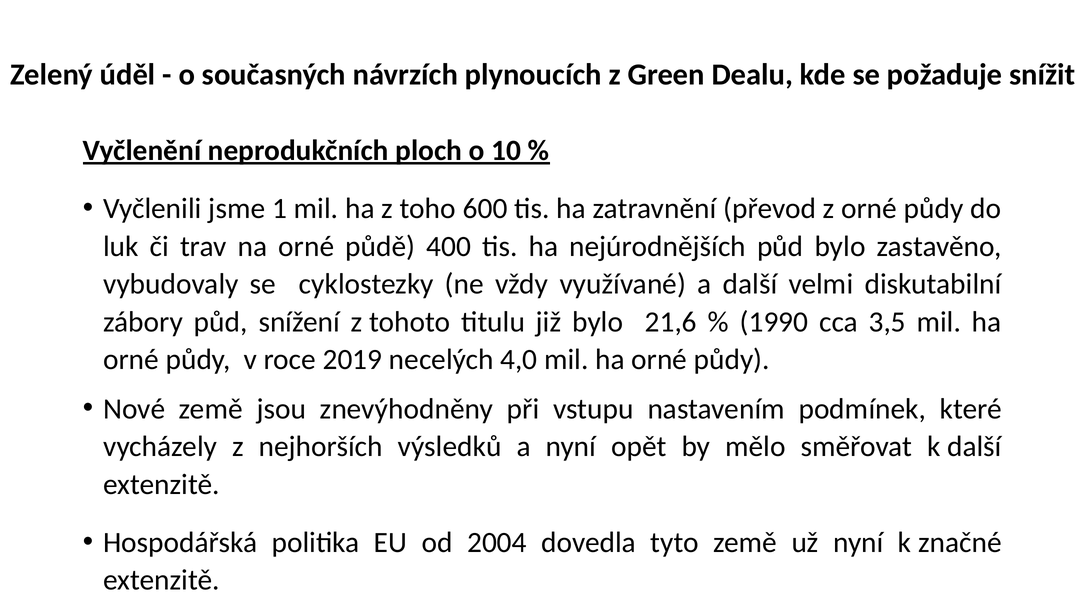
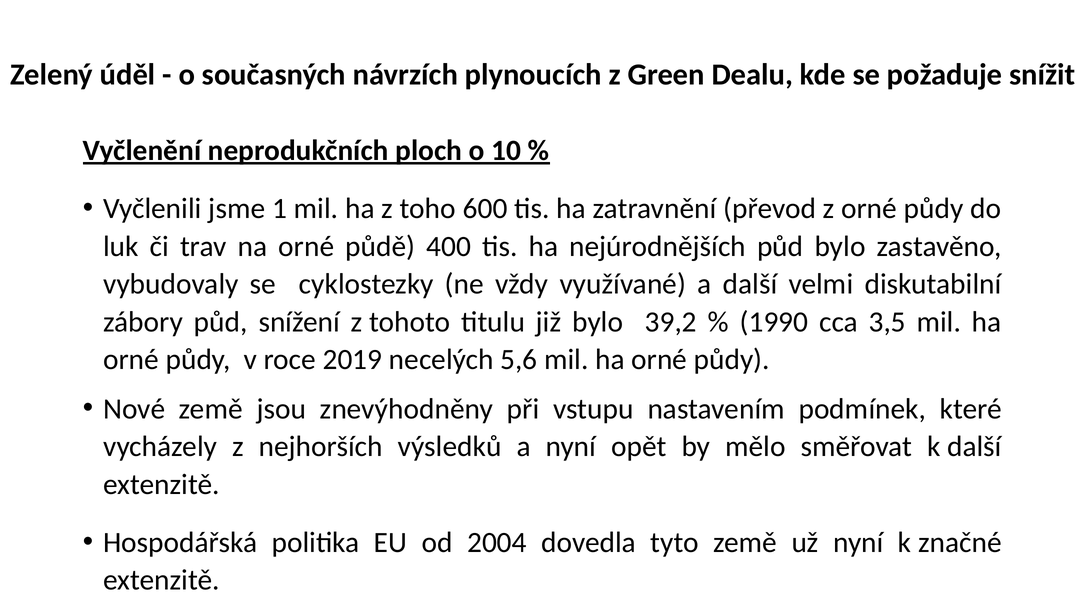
21,6: 21,6 -> 39,2 (671, 322)
4,0: 4,0 -> 5,6 (519, 360)
